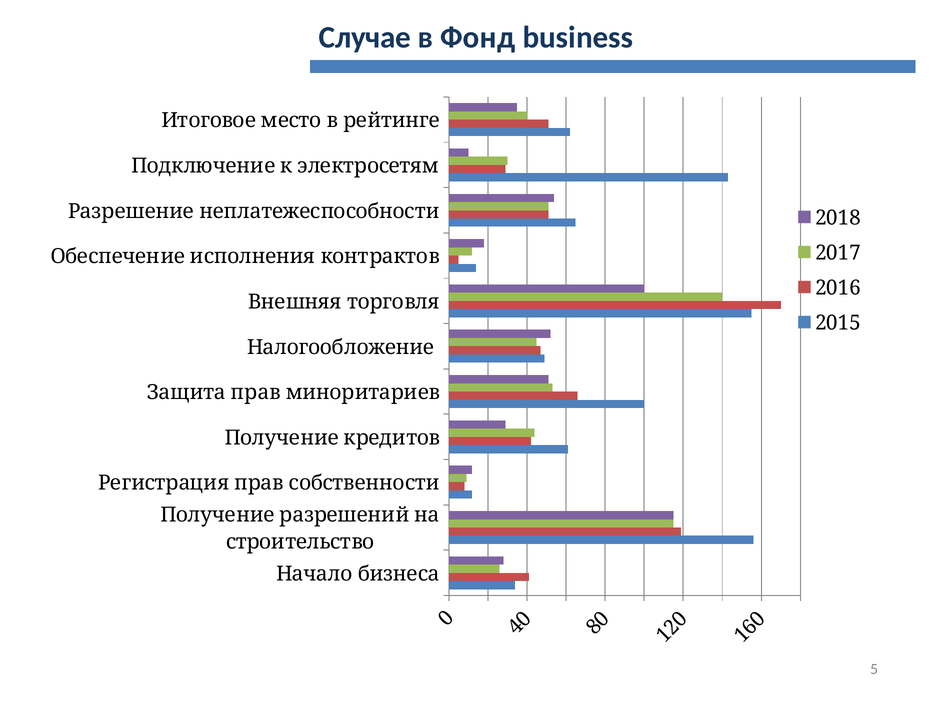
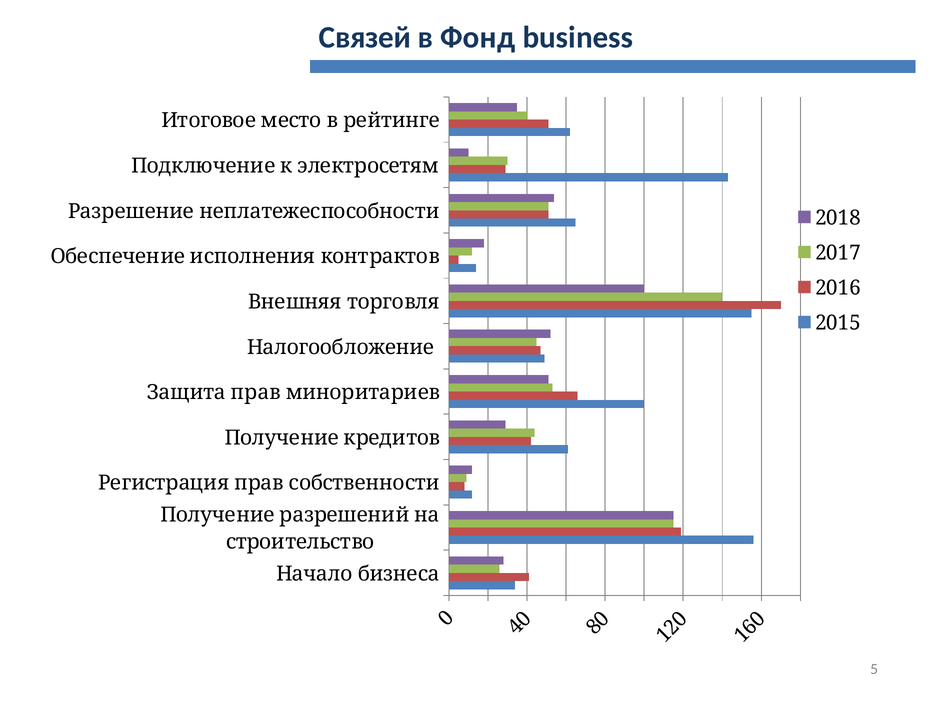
Случае: Случае -> Связей (365, 37)
